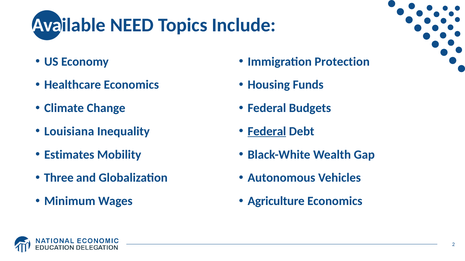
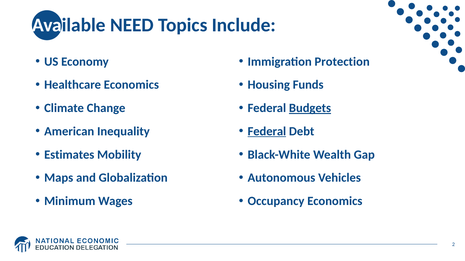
Budgets underline: none -> present (310, 108)
Louisiana: Louisiana -> American (69, 132)
Three: Three -> Maps (59, 178)
Agriculture: Agriculture -> Occupancy (276, 201)
